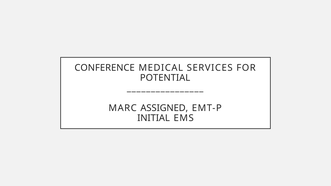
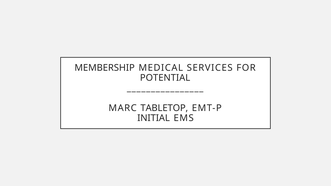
CONFERENCE: CONFERENCE -> MEMBERSHIP (105, 68)
ASSIGNED: ASSIGNED -> TABLETOP (164, 108)
